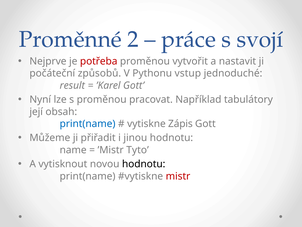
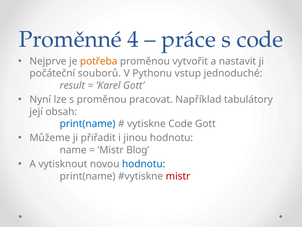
2: 2 -> 4 (133, 39)
s svojí: svojí -> code (260, 39)
potřeba colour: red -> orange (99, 61)
způsobů: způsobů -> souborů (99, 73)
vytiskne Zápis: Zápis -> Code (180, 124)
Tyto: Tyto -> Blog (138, 150)
hodnotu colour: black -> blue (144, 164)
